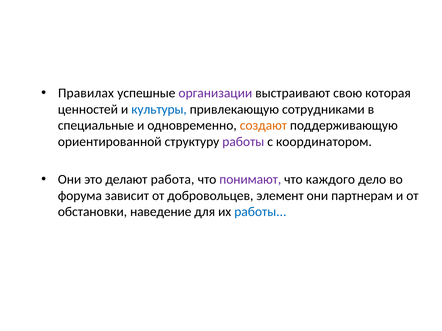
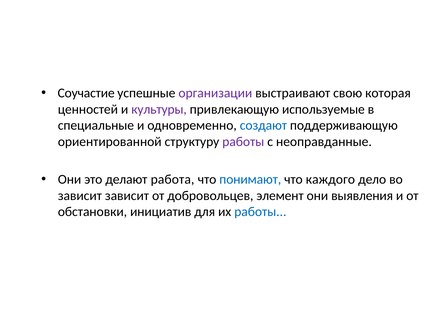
Правилах: Правилах -> Соучастие (86, 93)
культуры colour: blue -> purple (159, 109)
сотрудниками: сотрудниками -> используемые (323, 109)
создают colour: orange -> blue (263, 126)
координатором: координатором -> неоправданные (324, 142)
понимают colour: purple -> blue (250, 180)
форума: форума -> зависит (80, 196)
партнерам: партнерам -> выявления (362, 196)
наведение: наведение -> инициатив (161, 212)
